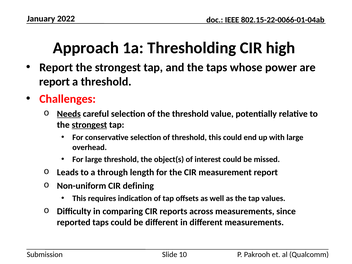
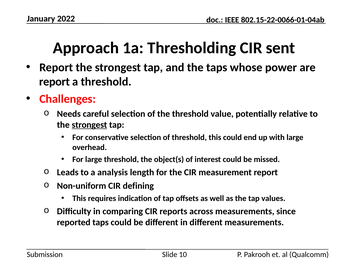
high: high -> sent (281, 48)
Needs underline: present -> none (69, 114)
through: through -> analysis (113, 172)
